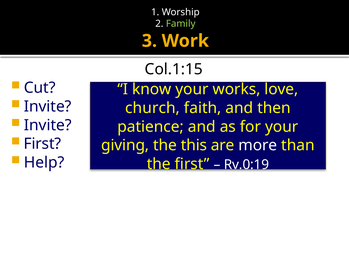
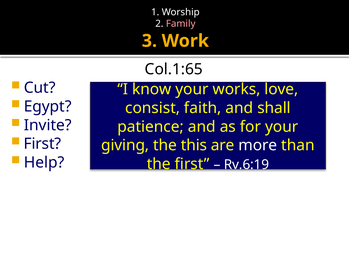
Family colour: light green -> pink (181, 24)
Col.1:15: Col.1:15 -> Col.1:65 (174, 69)
Invite: Invite -> Egypt (48, 106)
church: church -> consist (153, 108)
then: then -> shall (274, 108)
Rv.0:19: Rv.0:19 -> Rv.6:19 (246, 164)
